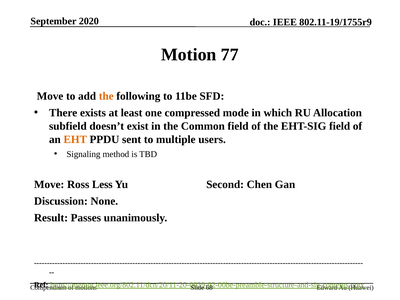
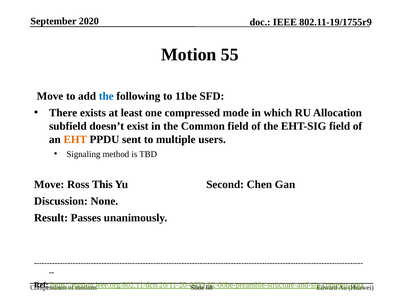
77: 77 -> 55 (230, 55)
the colour: orange -> blue (106, 96)
Less: Less -> This (102, 184)
